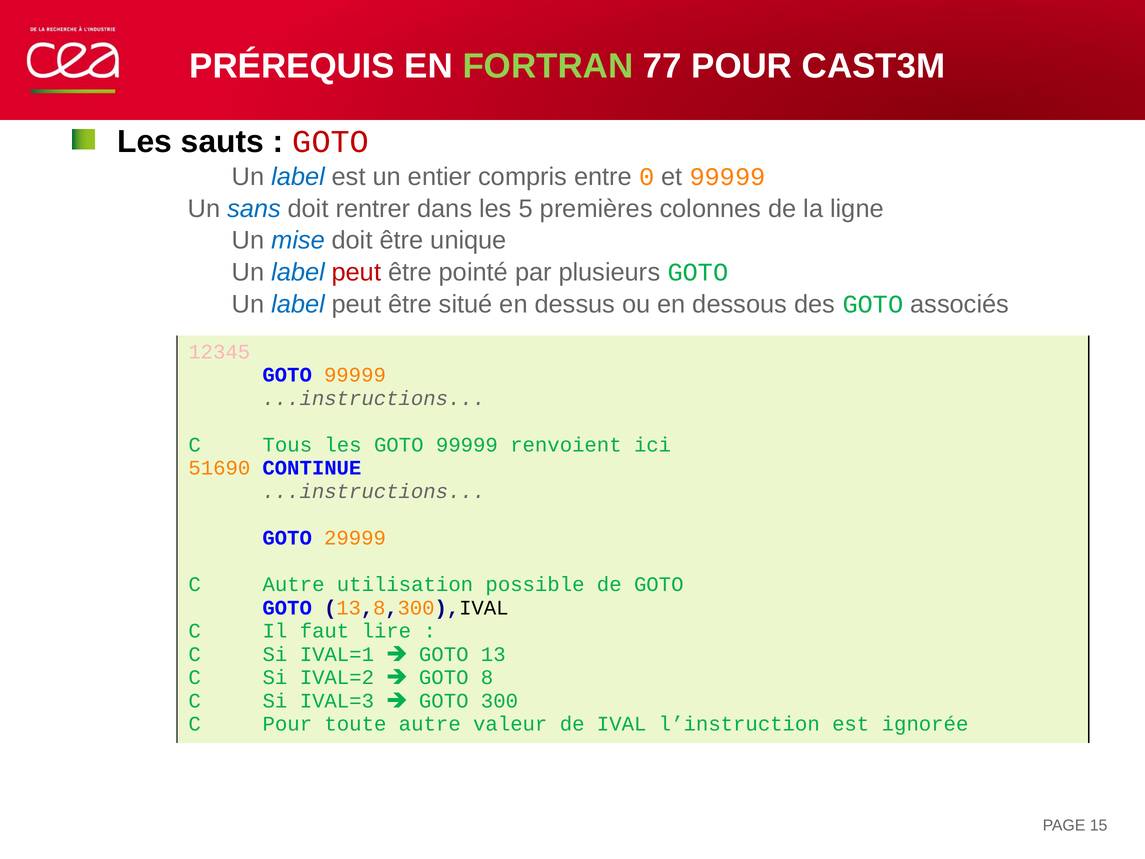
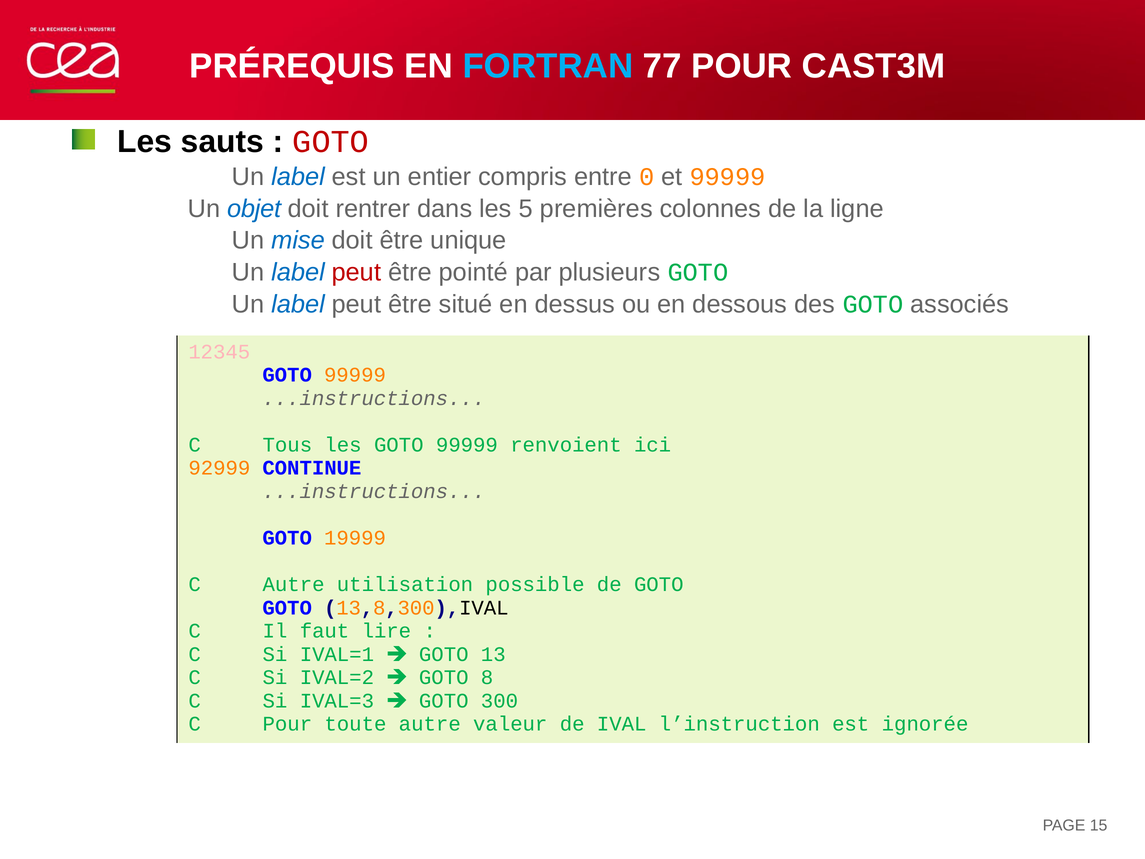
FORTRAN colour: light green -> light blue (548, 66)
sans: sans -> objet (254, 209)
51690: 51690 -> 92999 (219, 468)
29999: 29999 -> 19999 (355, 538)
